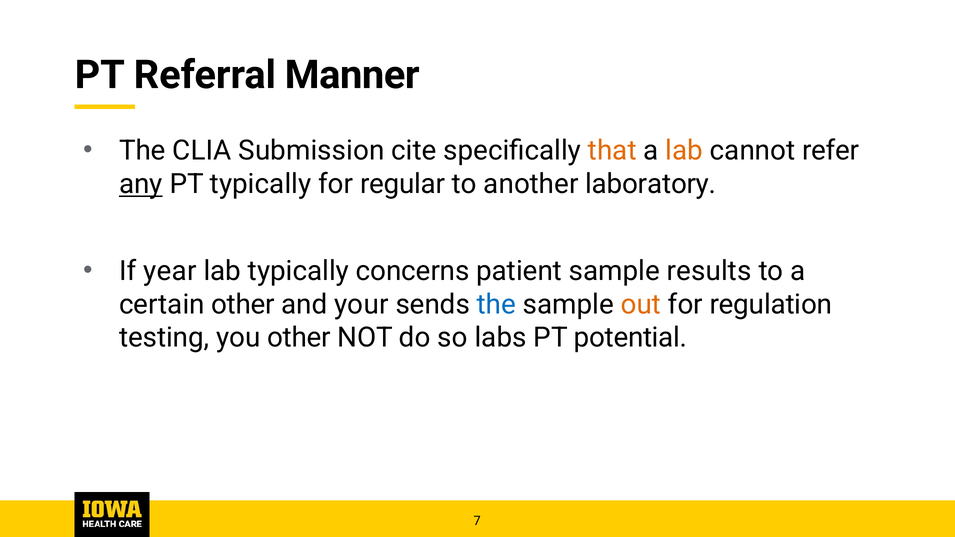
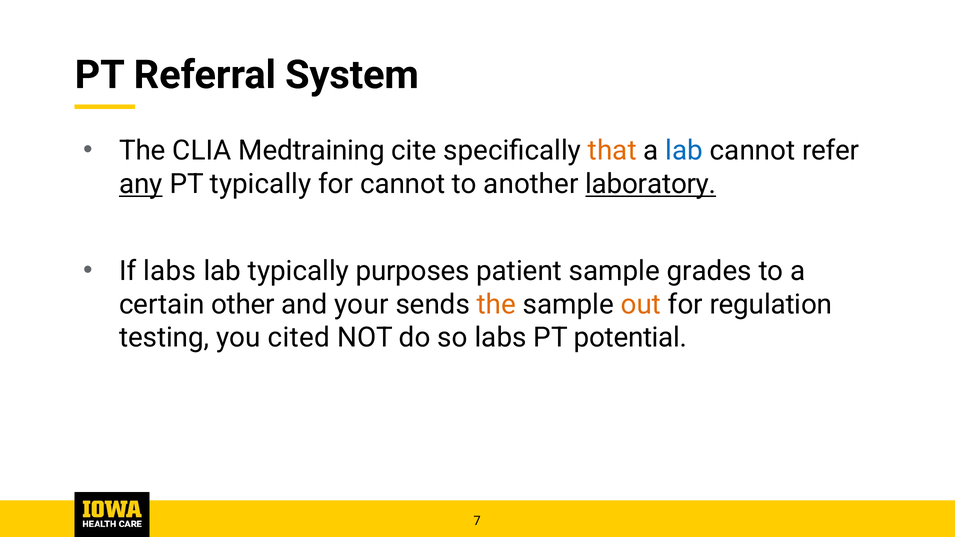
Manner: Manner -> System (352, 75)
Submission: Submission -> Medtraining (312, 151)
lab colour: orange -> blue (684, 151)
for regular: regular -> cannot (403, 184)
laboratory underline: none -> present (651, 184)
If year: year -> labs (170, 271)
concerns: concerns -> purposes (413, 271)
results: results -> grades (709, 271)
the colour: blue -> orange (496, 304)
you other: other -> cited (299, 338)
